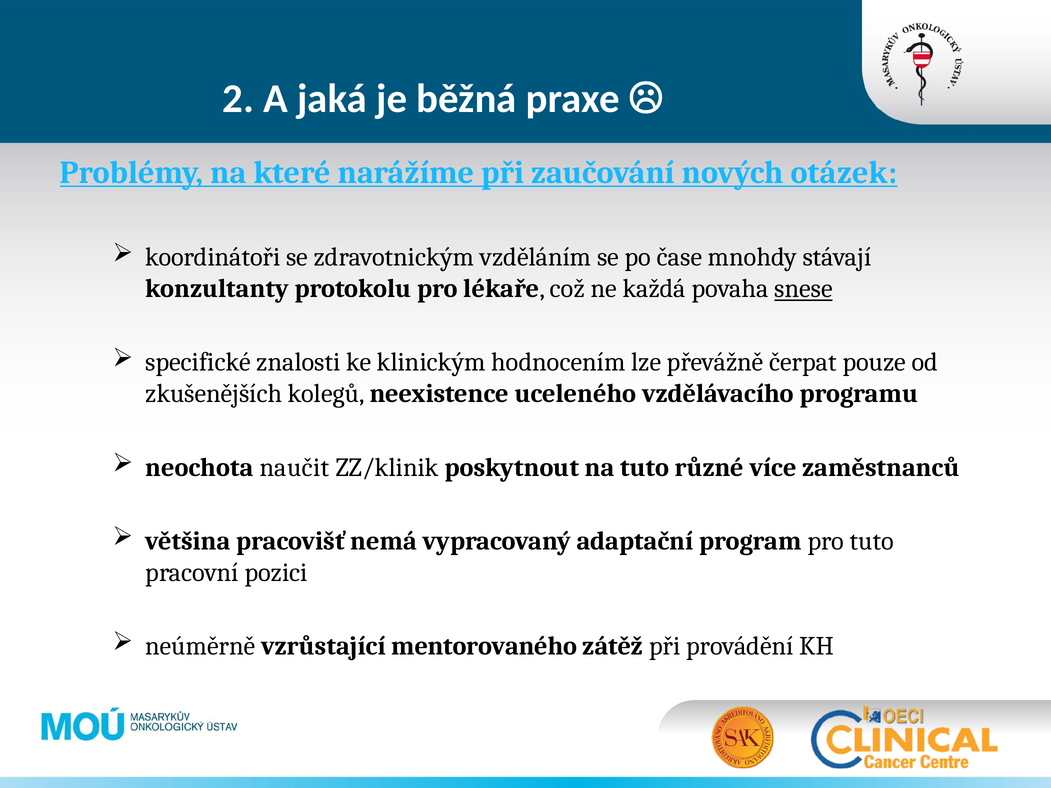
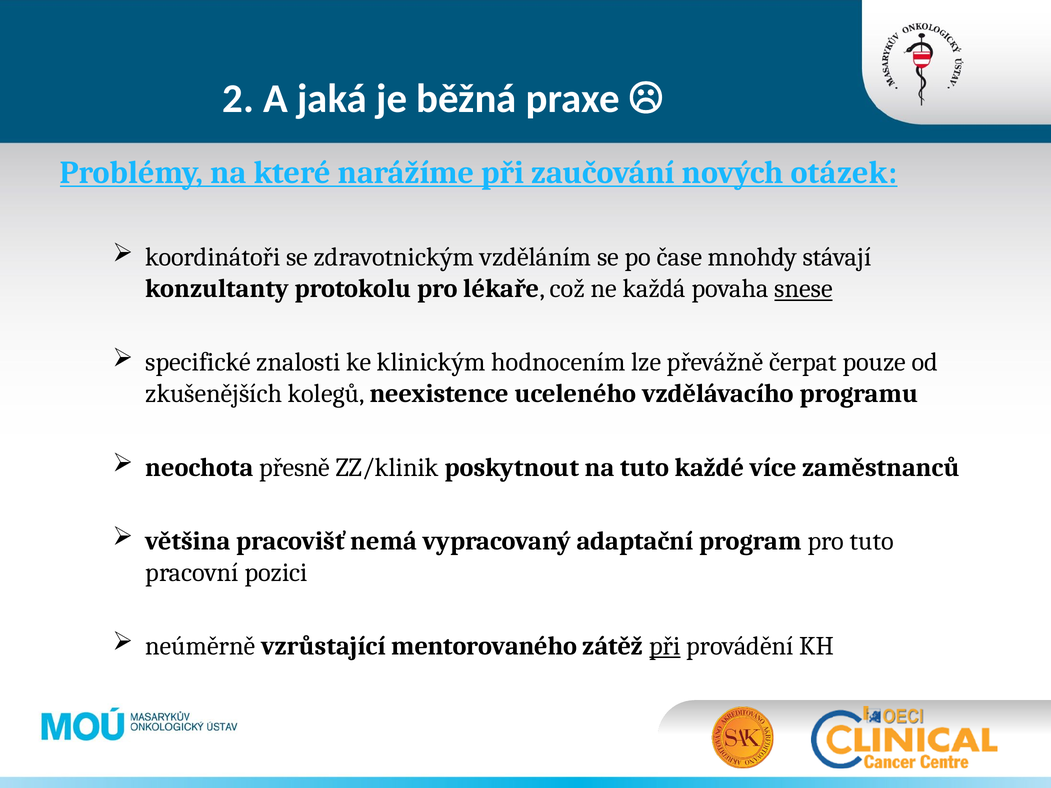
naučit: naučit -> přesně (295, 468)
různé: různé -> každé (709, 468)
při underline: none -> present (665, 646)
